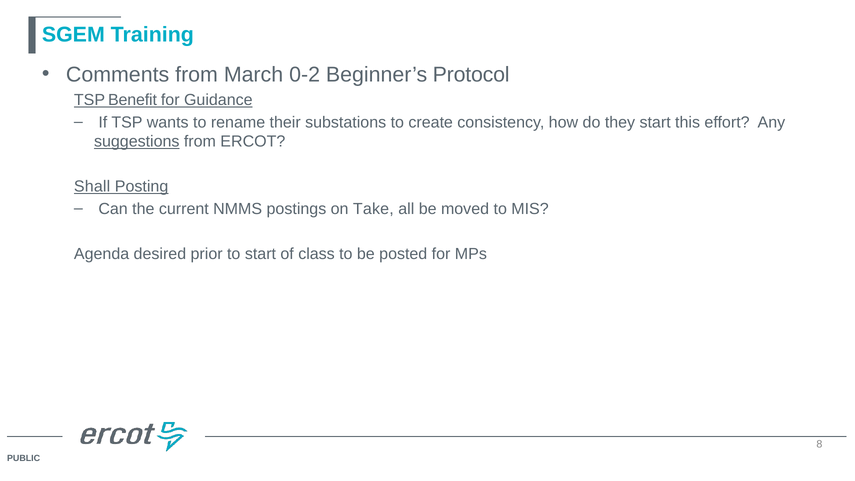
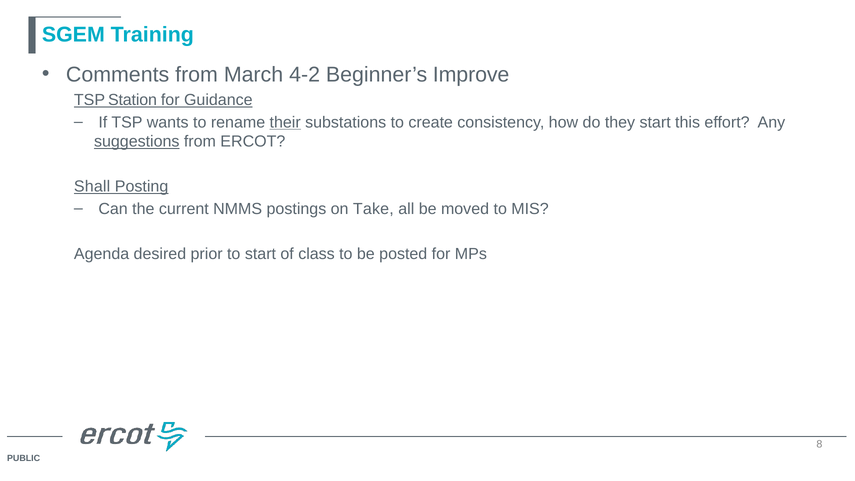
0-2: 0-2 -> 4-2 (305, 75)
Protocol: Protocol -> Improve (471, 75)
Benefit: Benefit -> Station (133, 100)
their underline: none -> present (285, 122)
